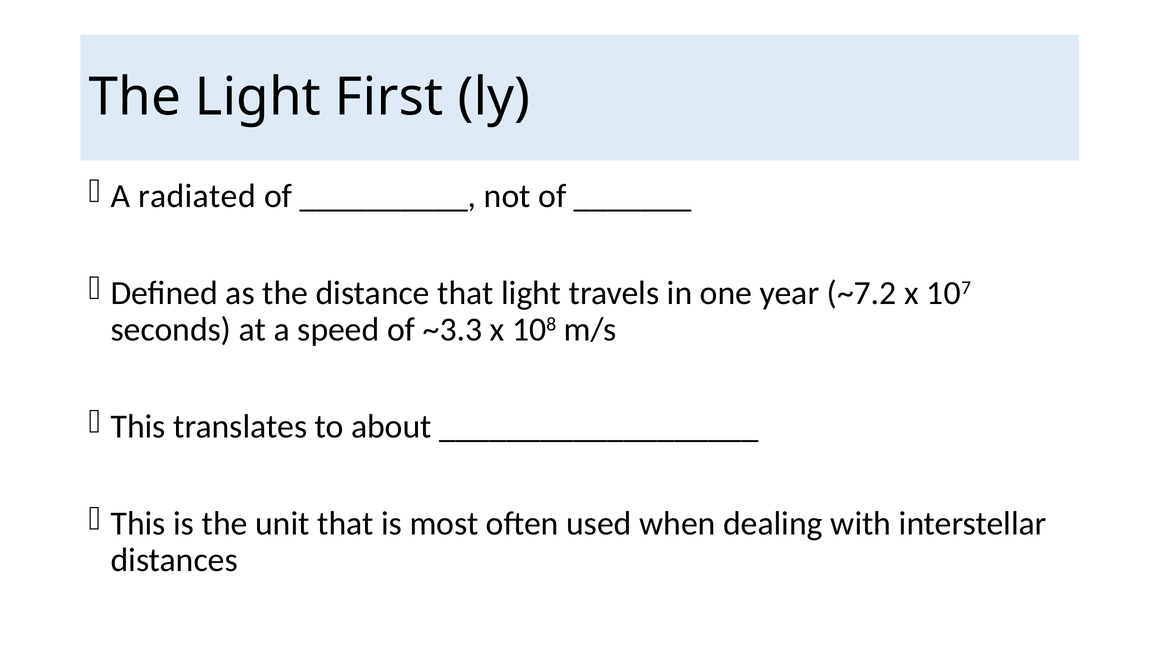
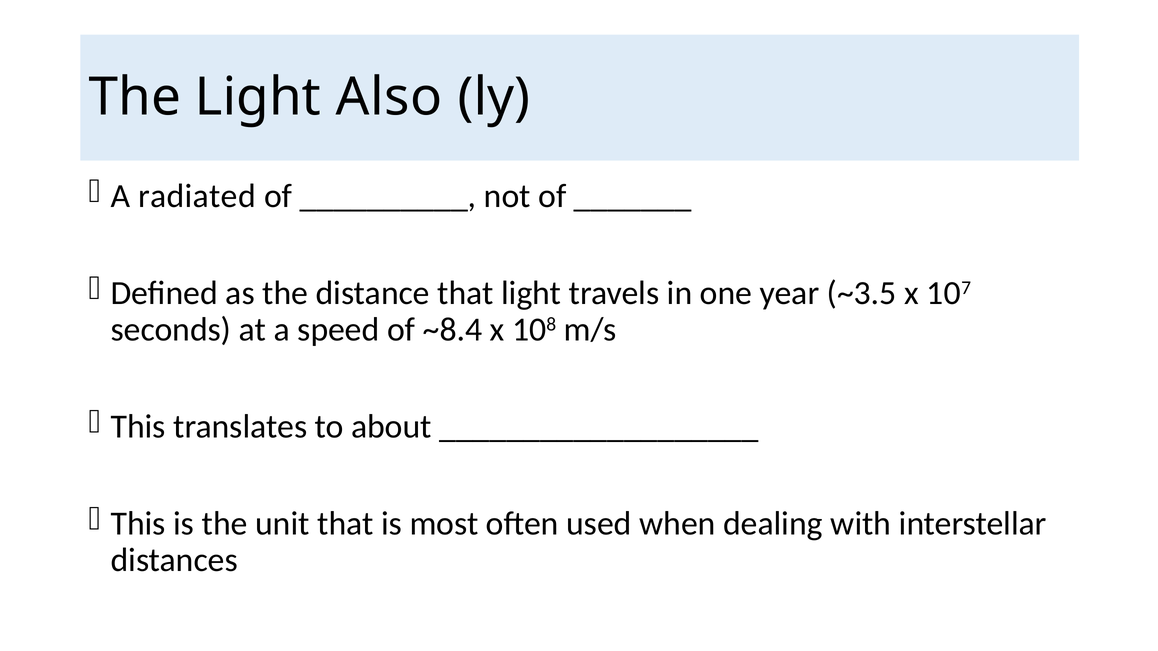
First: First -> Also (389, 97)
~7.2: ~7.2 -> ~3.5 (862, 293)
~3.3: ~3.3 -> ~8.4 (453, 330)
